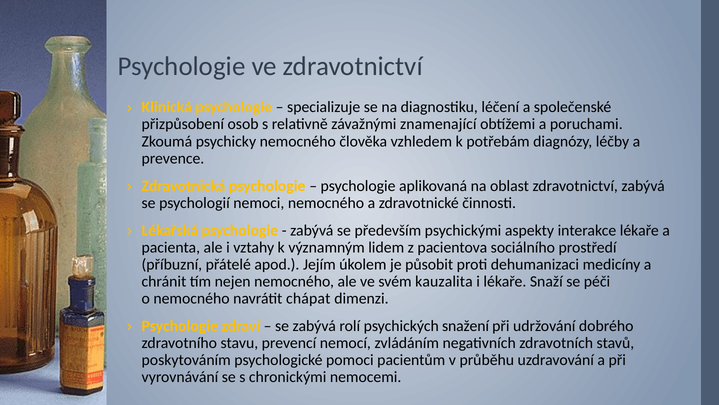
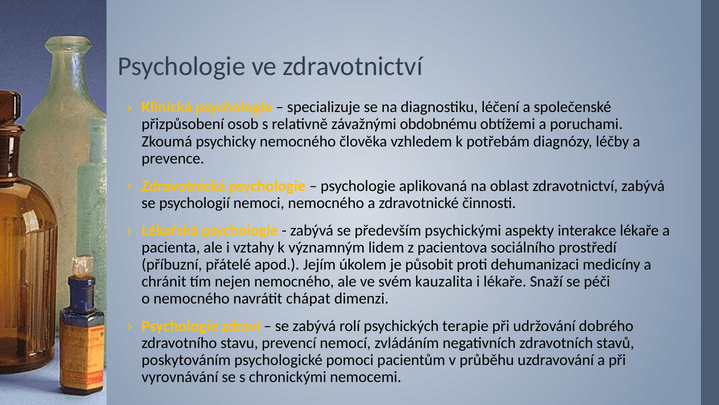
znamenající: znamenající -> obdobnému (438, 124)
snažení: snažení -> terapie (465, 326)
